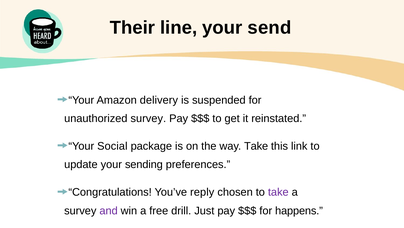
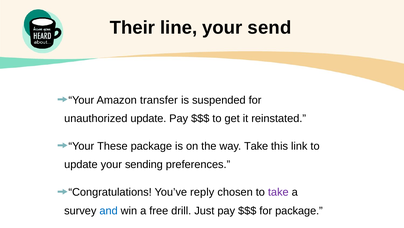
delivery: delivery -> transfer (159, 100)
unauthorized survey: survey -> update (148, 118)
Social: Social -> These (112, 146)
and colour: purple -> blue (109, 210)
for happens: happens -> package (299, 210)
